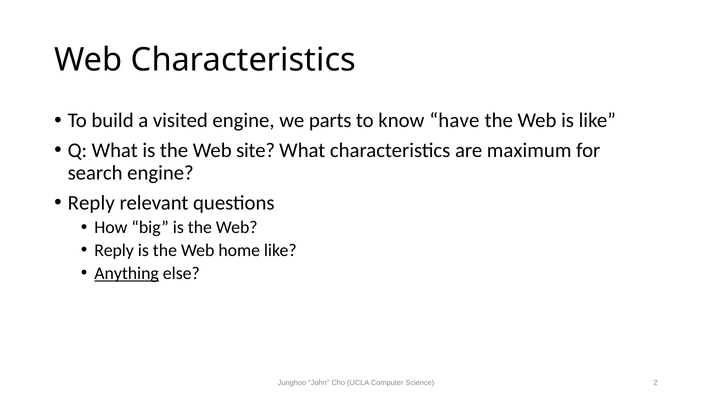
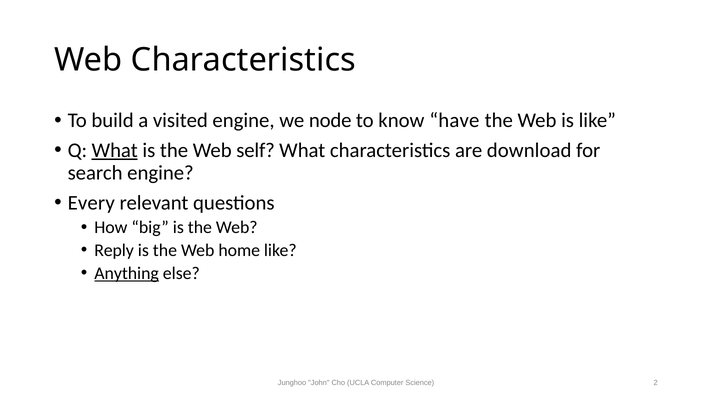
parts: parts -> node (330, 120)
What underline: none -> present (115, 150)
site: site -> self (256, 150)
maximum: maximum -> download (529, 150)
Reply: Reply -> Every (91, 203)
